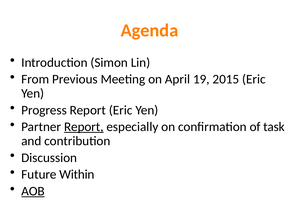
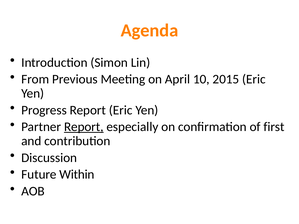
19: 19 -> 10 (201, 79)
task: task -> first (274, 127)
AOB underline: present -> none (33, 191)
